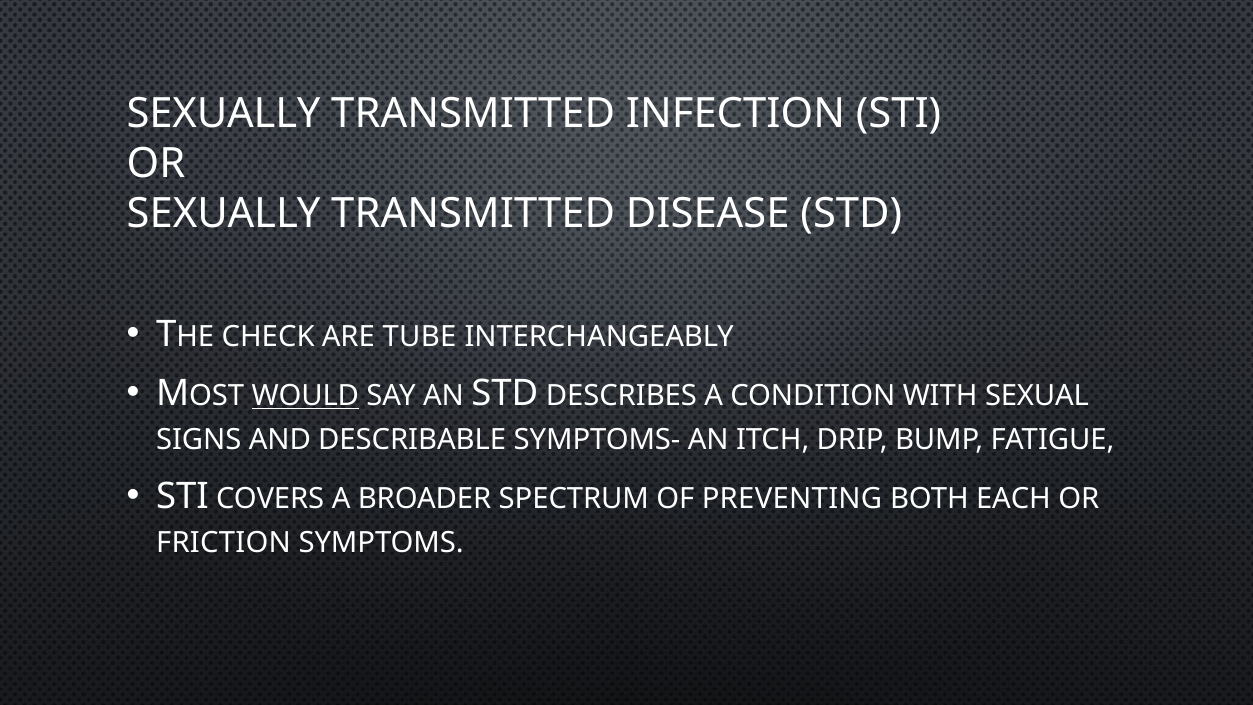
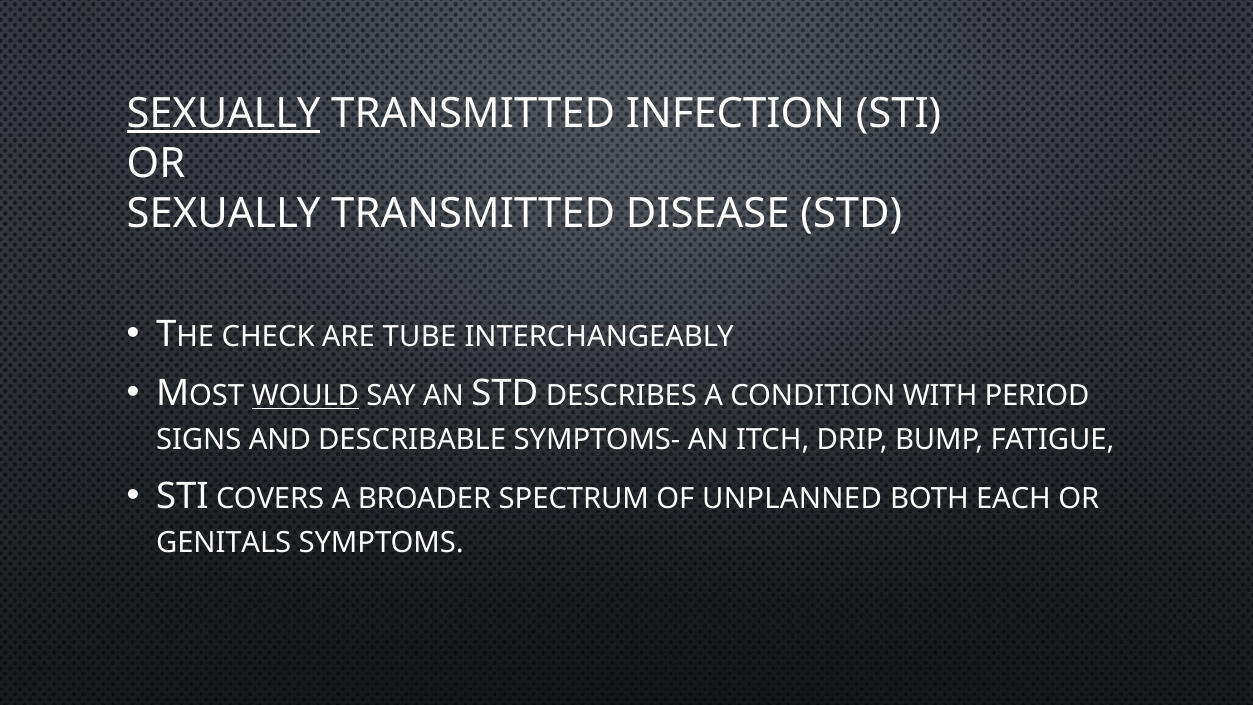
SEXUALLY underline: none -> present (224, 113)
SEXUAL: SEXUAL -> PERIOD (1037, 396)
PREVENTING: PREVENTING -> UNPLANNED (792, 499)
FRICTION: FRICTION -> GENITALS (224, 542)
